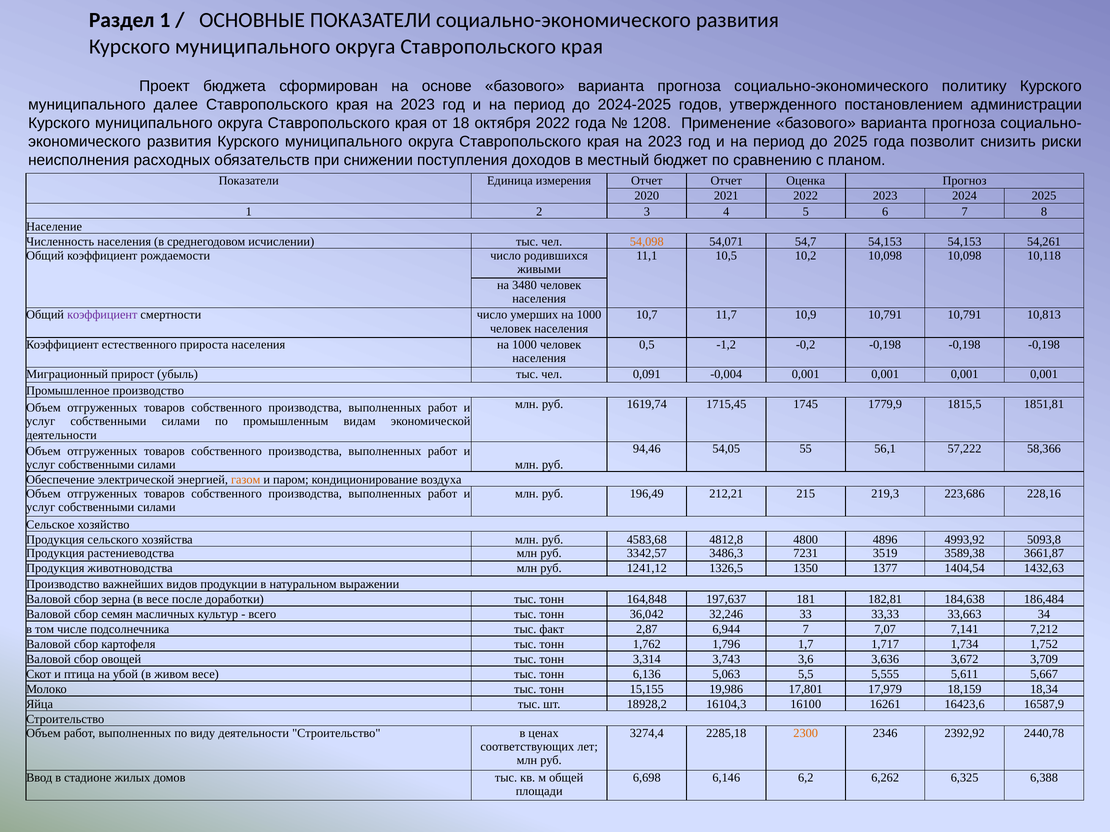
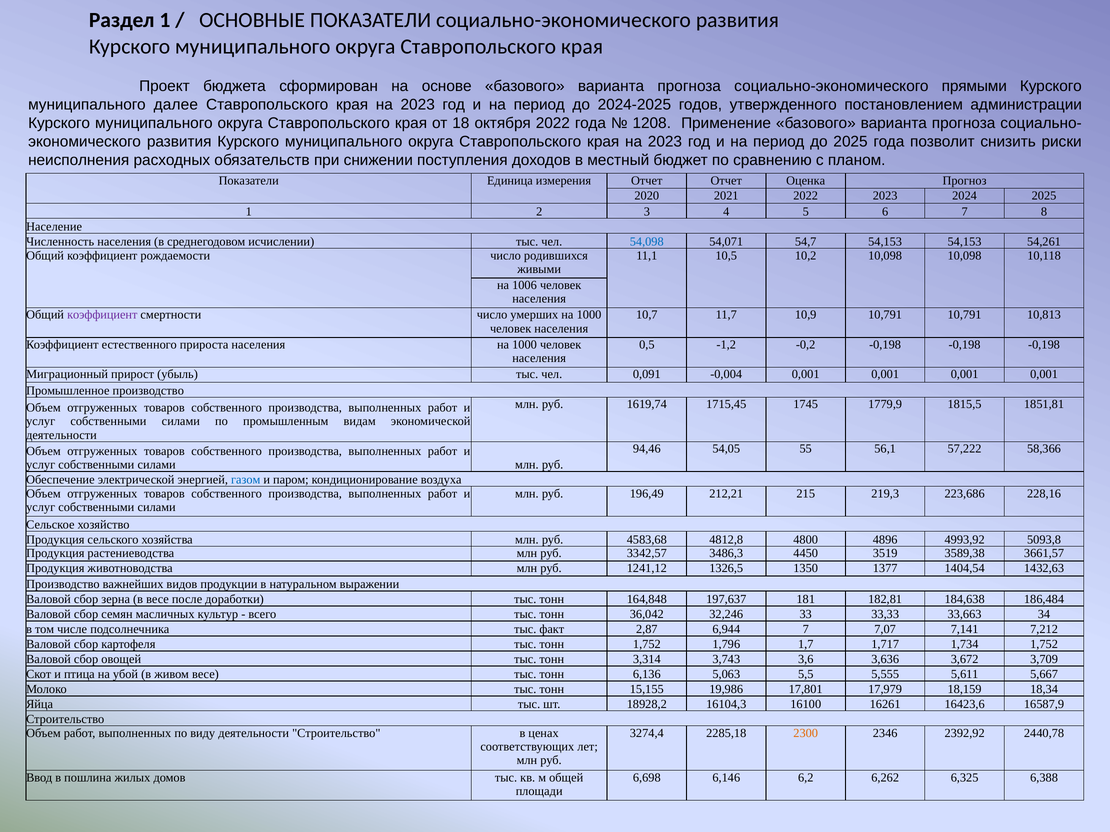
политику: политику -> прямыми (974, 86)
54,098 colour: orange -> blue (647, 242)
3480: 3480 -> 1006 (524, 285)
газом colour: orange -> blue (246, 480)
7231: 7231 -> 4450 (806, 554)
3661,87: 3661,87 -> 3661,57 (1044, 554)
тонн 1,762: 1,762 -> 1,752 (647, 645)
стадионе: стадионе -> пошлина (88, 778)
